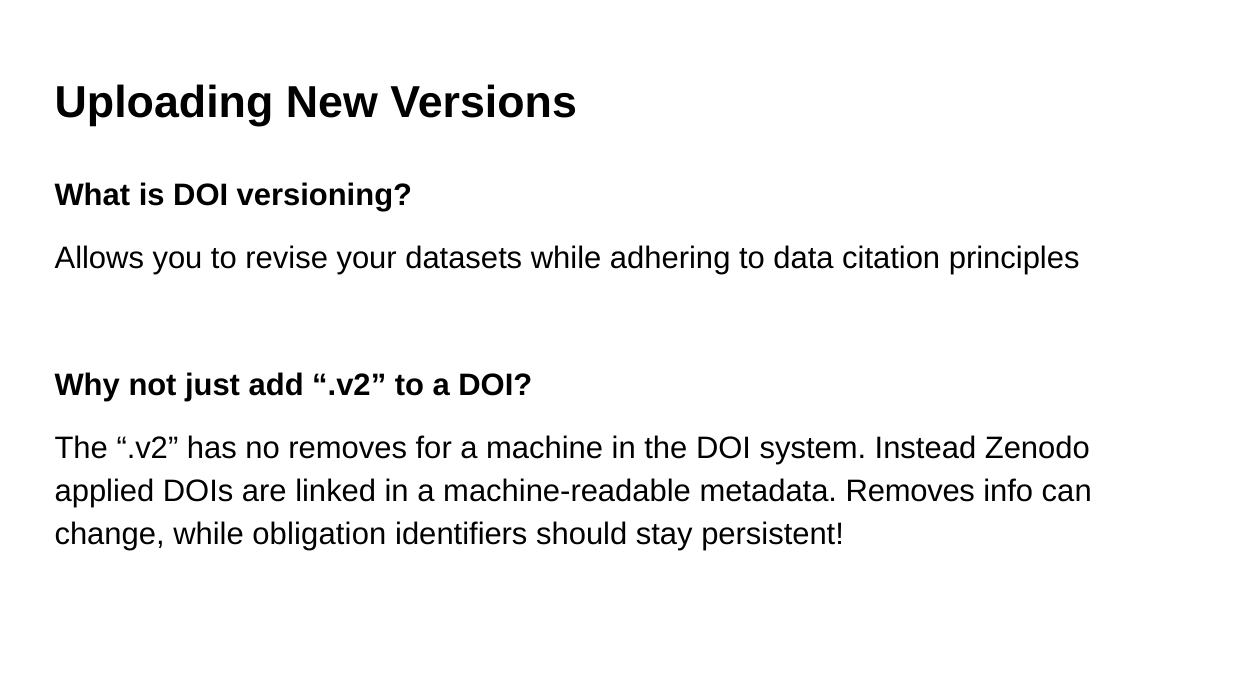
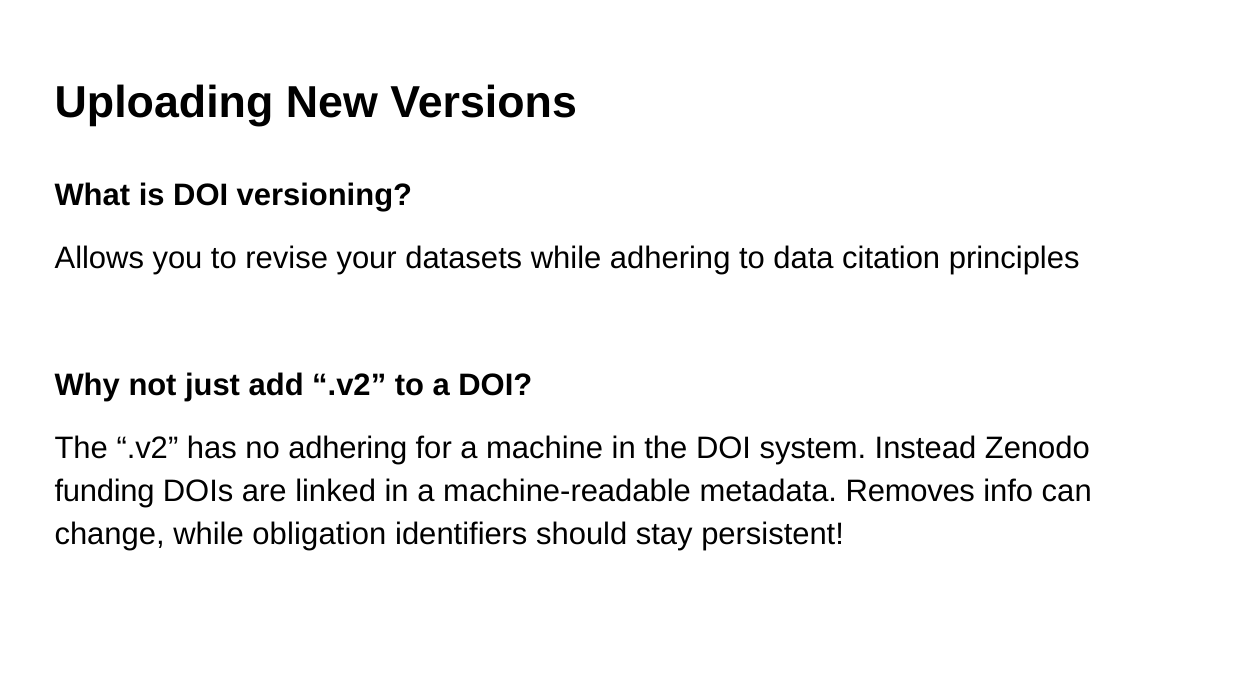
no removes: removes -> adhering (348, 448)
applied: applied -> funding (105, 491)
